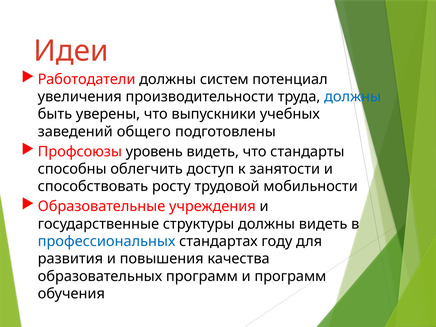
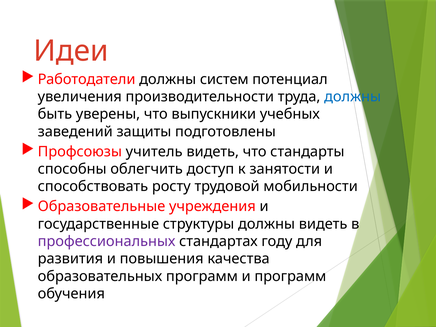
общего: общего -> защиты (144, 132)
уровень: уровень -> учитель (154, 152)
профессиональных colour: blue -> purple (107, 241)
